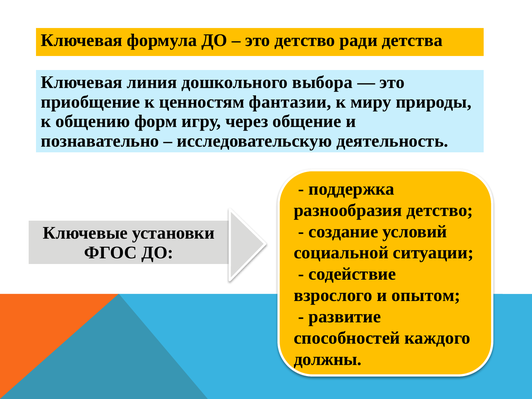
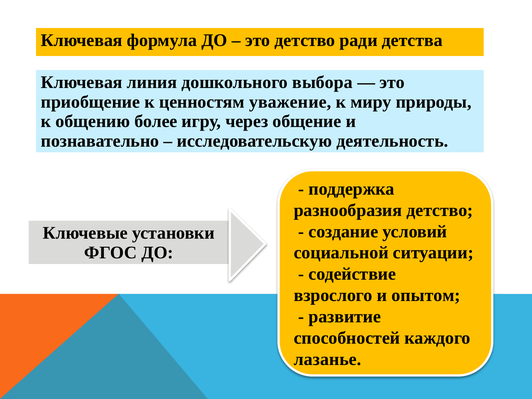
фантазии: фантазии -> уважение (290, 102)
форм: форм -> более (156, 121)
должны: должны -> лазанье (328, 359)
